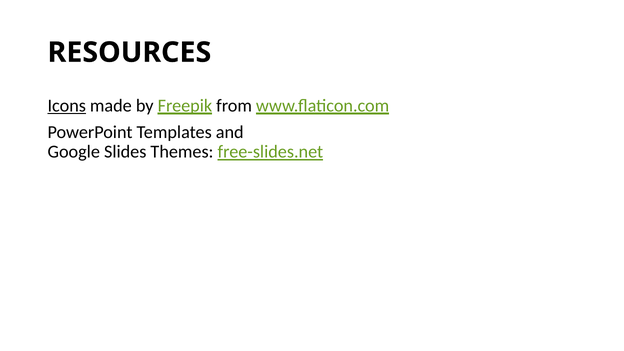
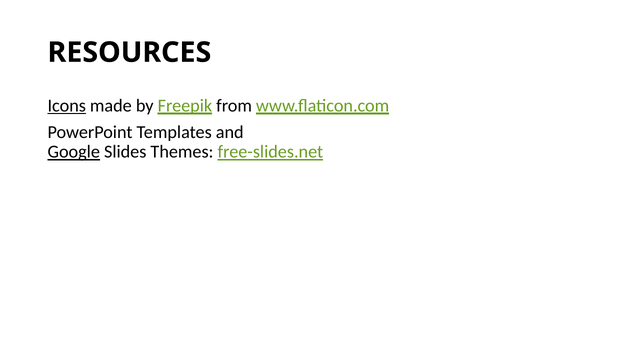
Google underline: none -> present (74, 152)
